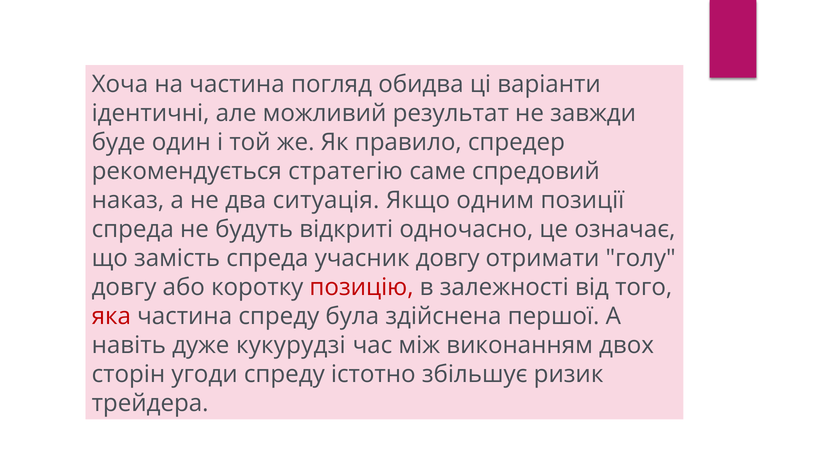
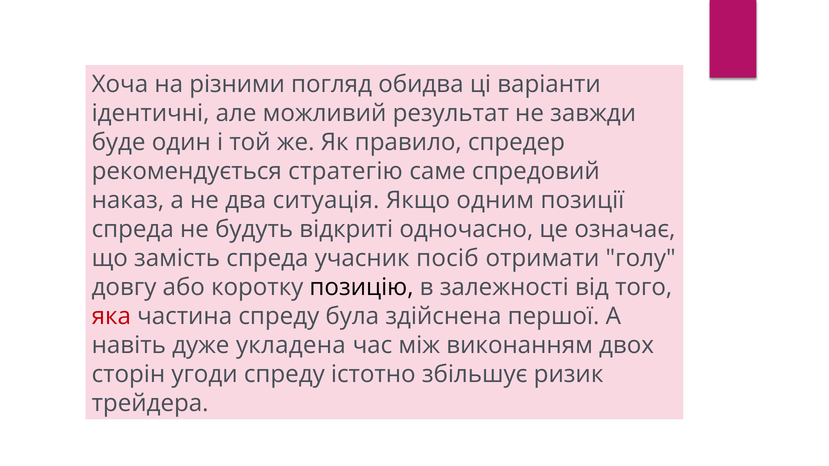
на частина: частина -> різними (237, 84)
учасник довгу: довгу -> посіб (447, 259)
позицію colour: red -> black (361, 288)
кукурудзі: кукурудзі -> укладена (291, 346)
